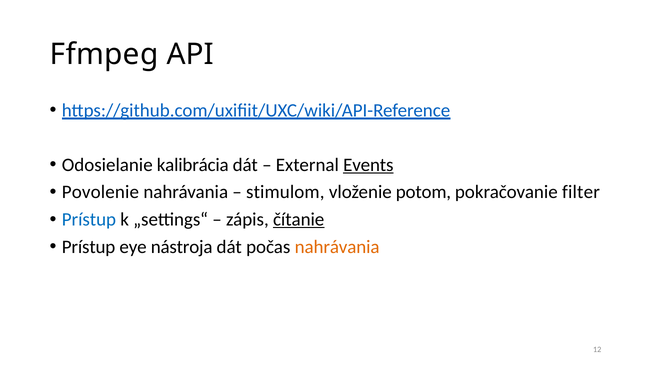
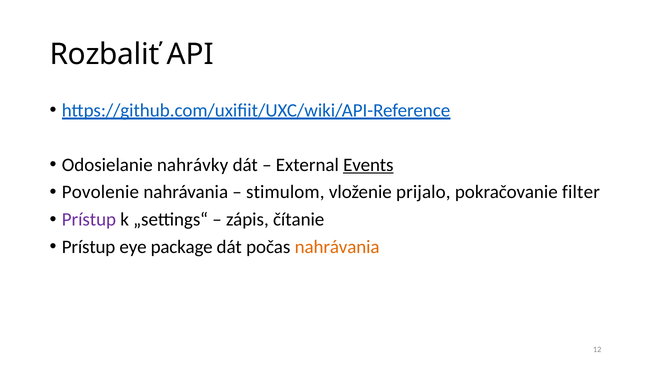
Ffmpeg: Ffmpeg -> Rozbaliť (104, 55)
kalibrácia: kalibrácia -> nahrávky (193, 165)
potom: potom -> prijalo (423, 192)
Prístup colour: blue -> purple (89, 220)
čítanie underline: present -> none (299, 220)
nástroja: nástroja -> package (182, 247)
